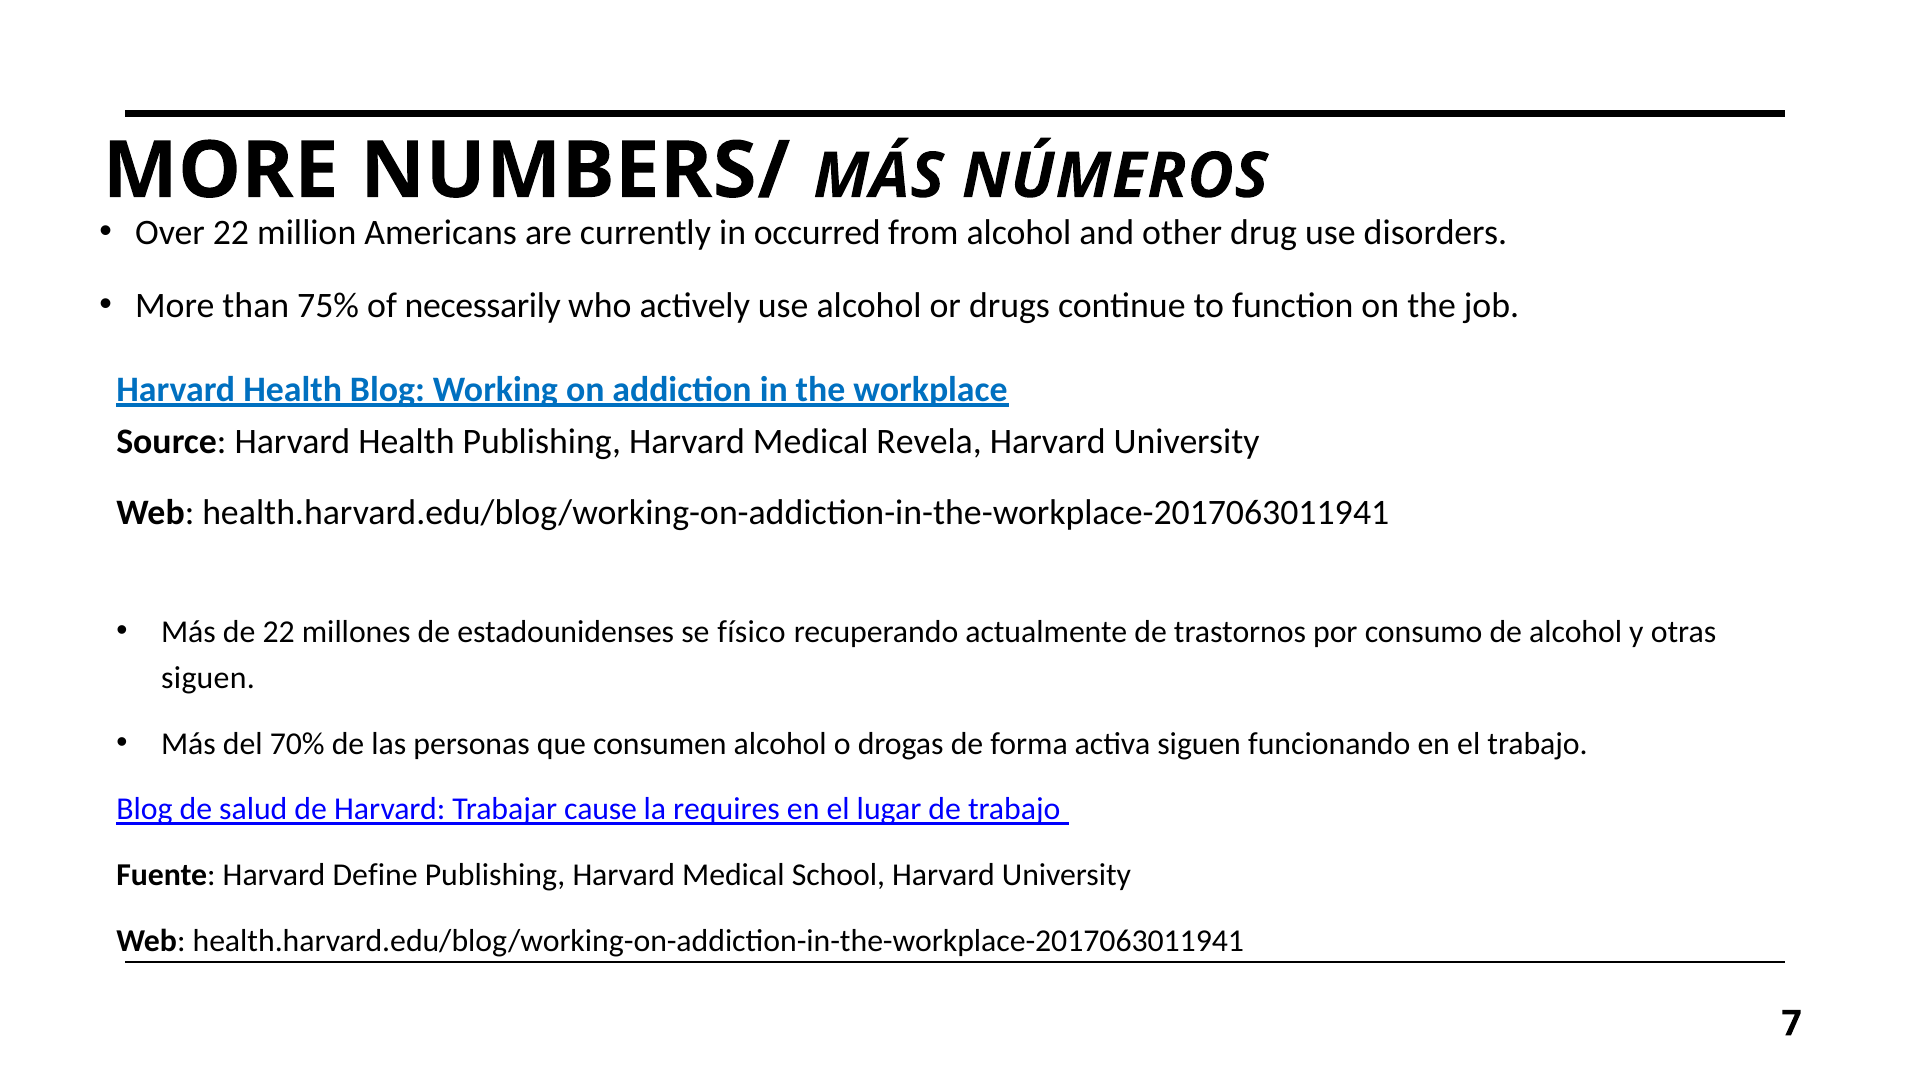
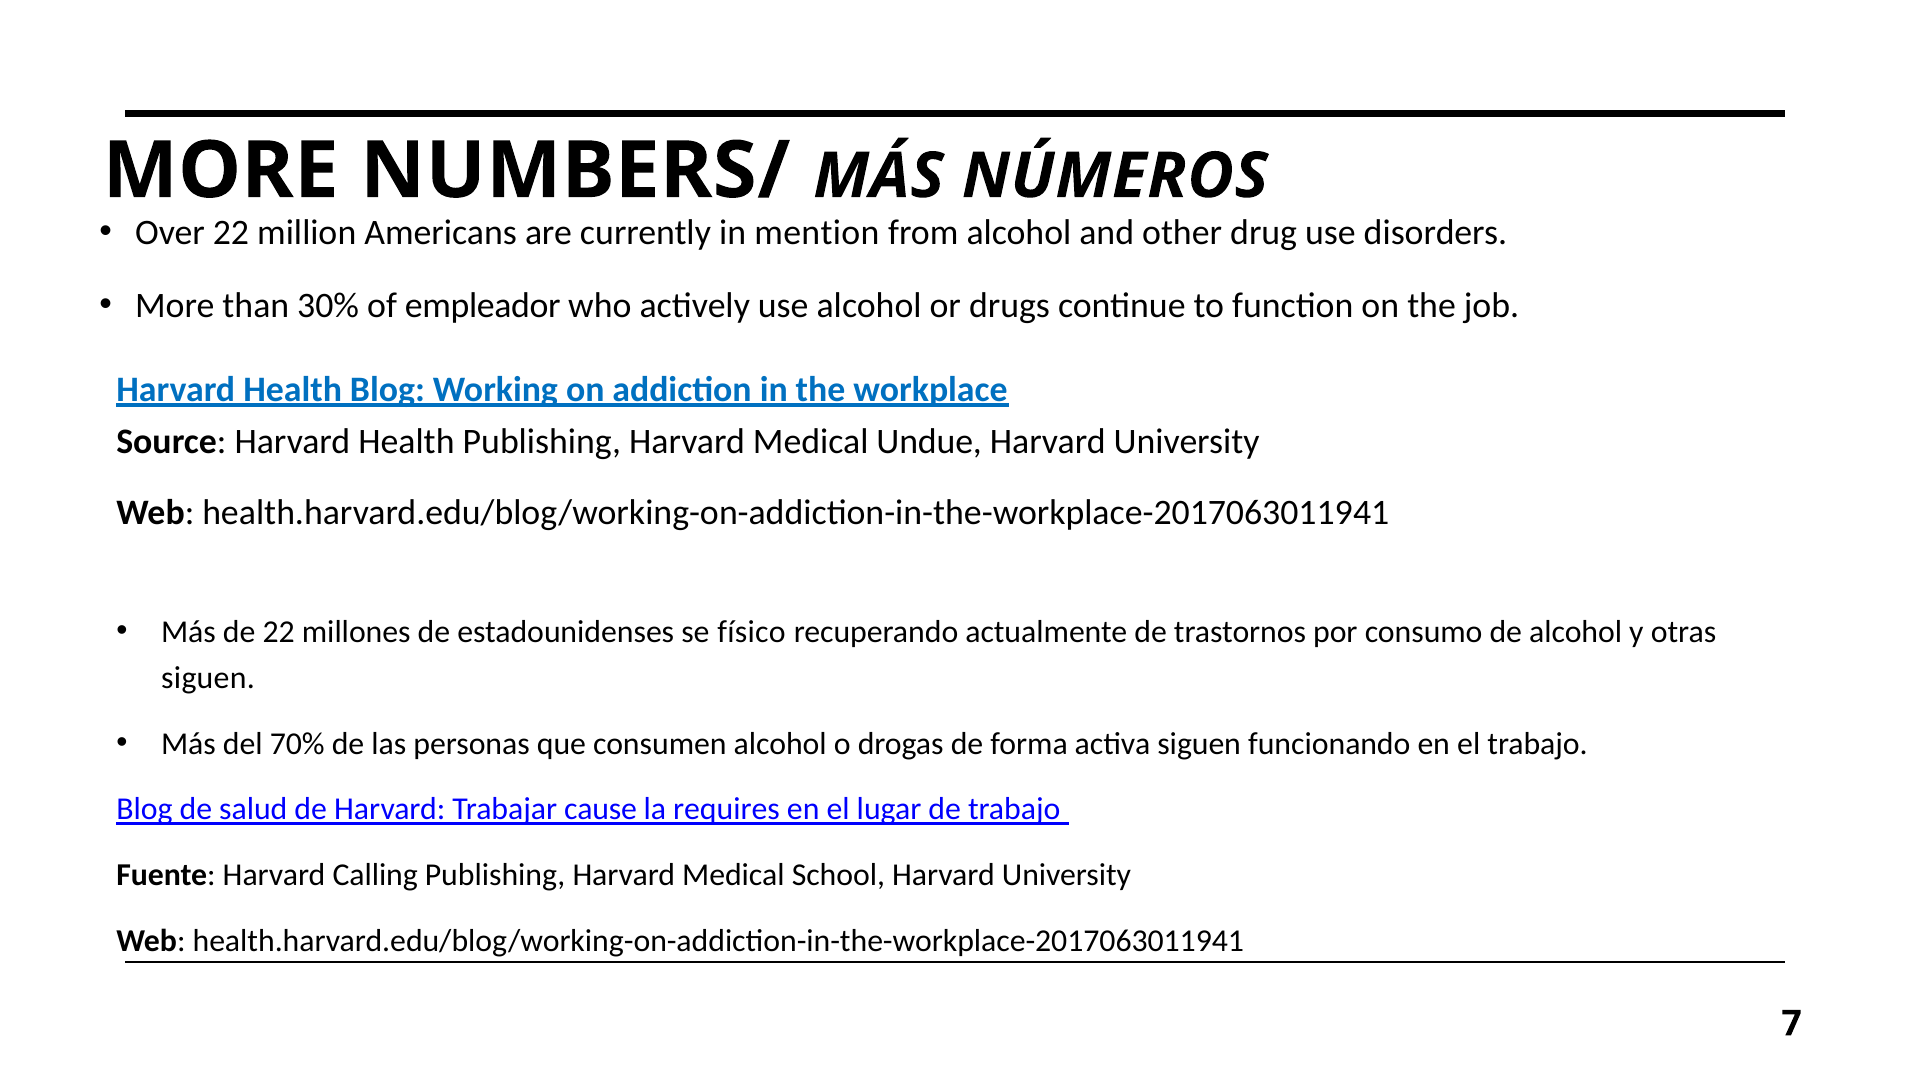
occurred: occurred -> mention (817, 233)
75%: 75% -> 30% (328, 306)
necessarily: necessarily -> empleador (483, 306)
Revela: Revela -> Undue (929, 442)
Define: Define -> Calling (375, 875)
